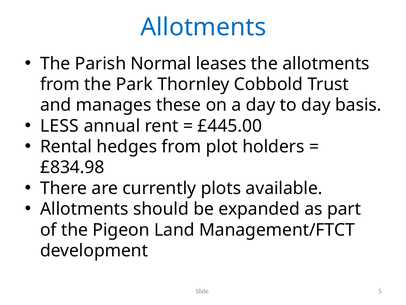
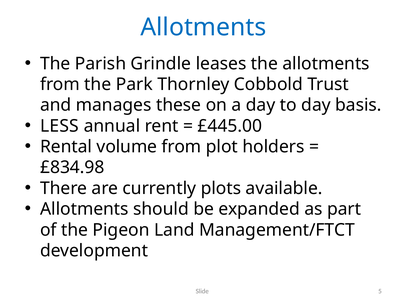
Normal: Normal -> Grindle (161, 63)
hedges: hedges -> volume (127, 147)
